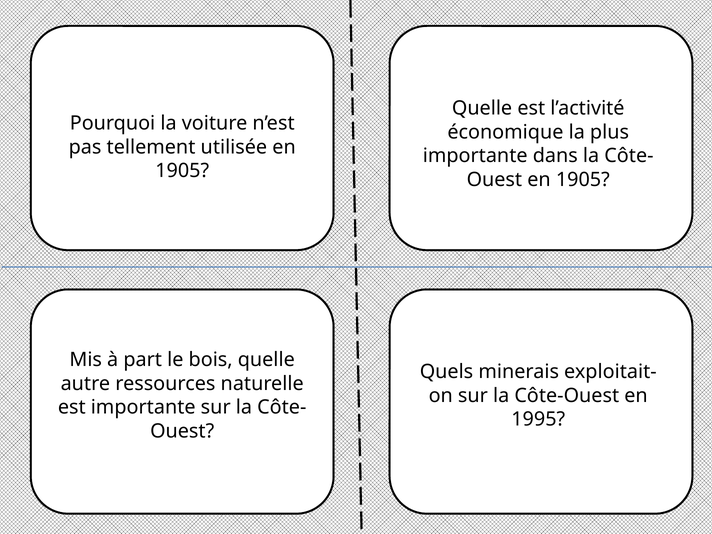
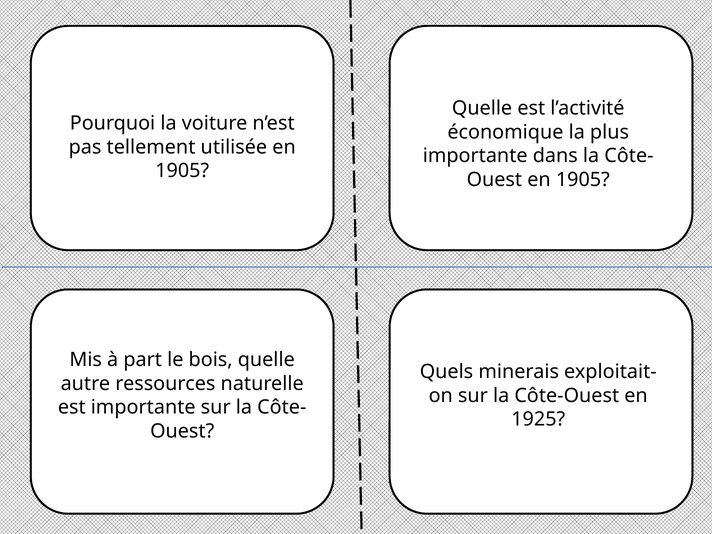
1995: 1995 -> 1925 (538, 419)
